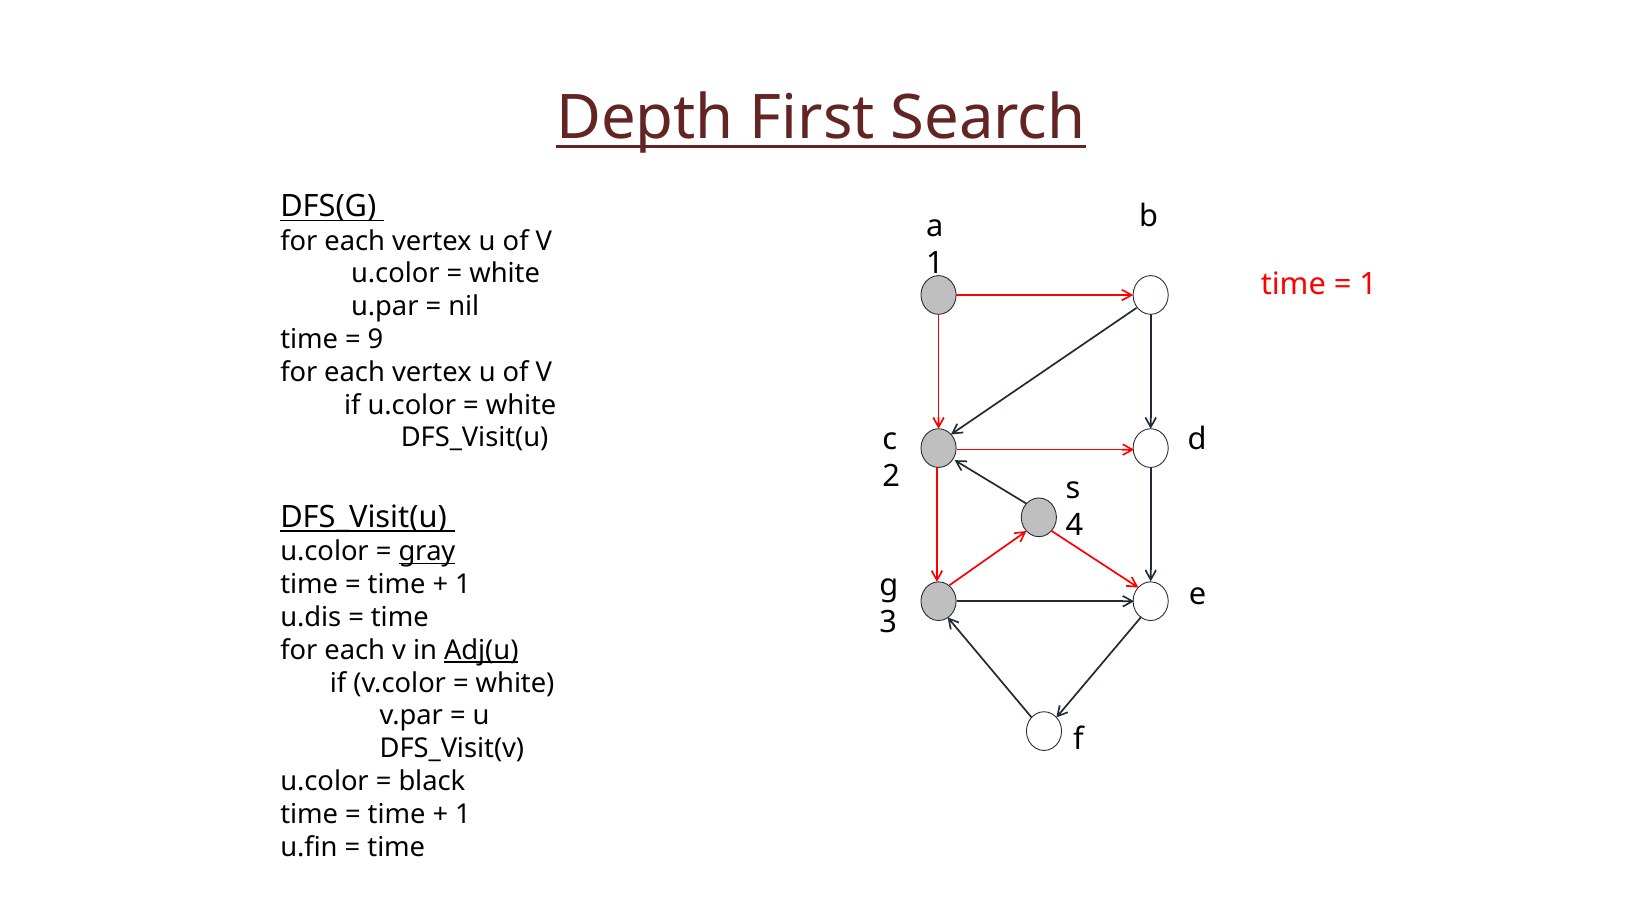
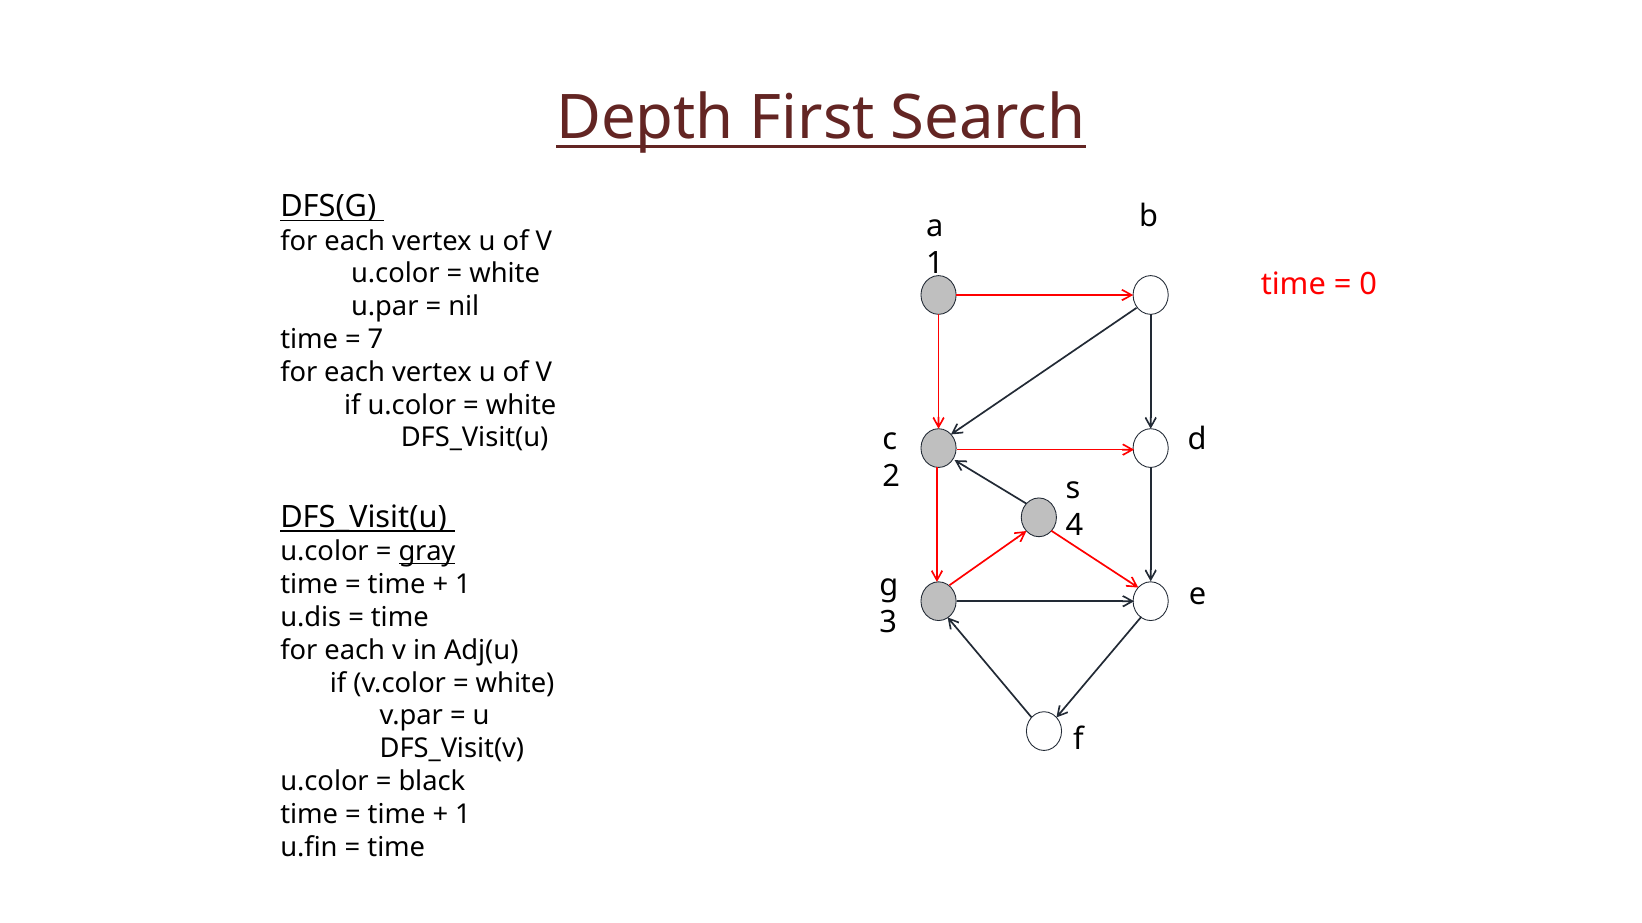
1: 1 -> 0 (1368, 285)
9: 9 -> 7 (375, 340)
Adj(u underline: present -> none (481, 651)
